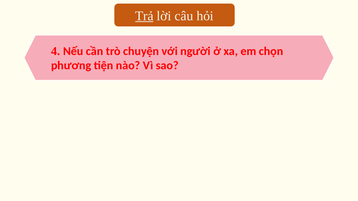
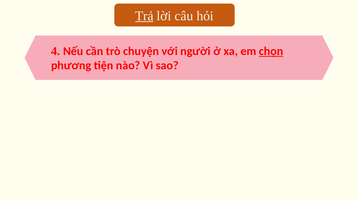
chọn underline: none -> present (271, 51)
